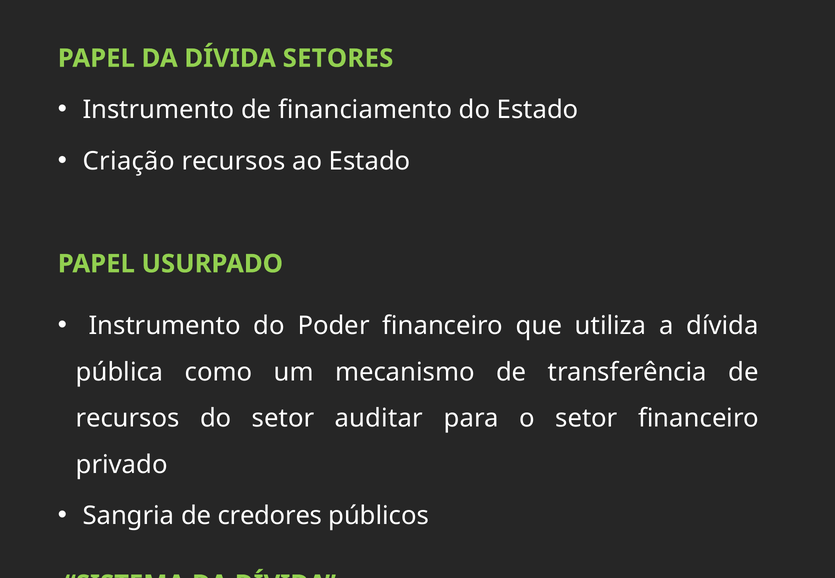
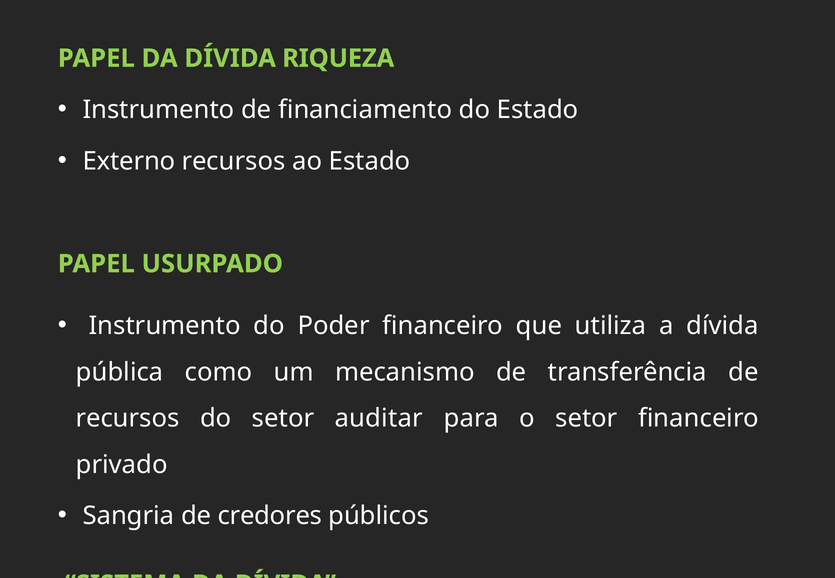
SETORES: SETORES -> RIQUEZA (338, 58)
Criação: Criação -> Externo (129, 161)
